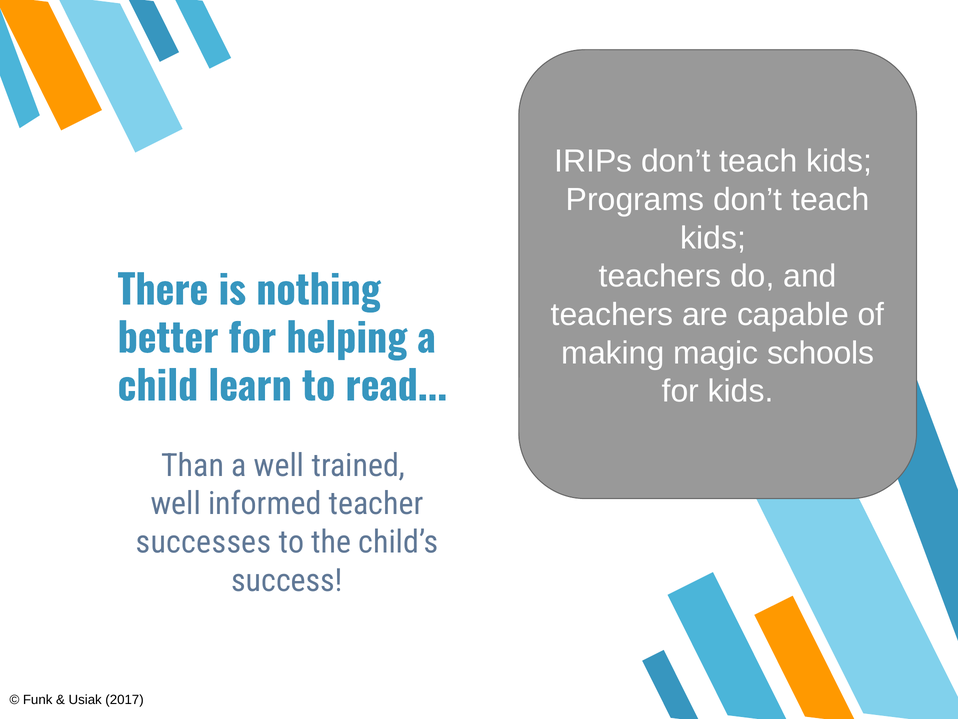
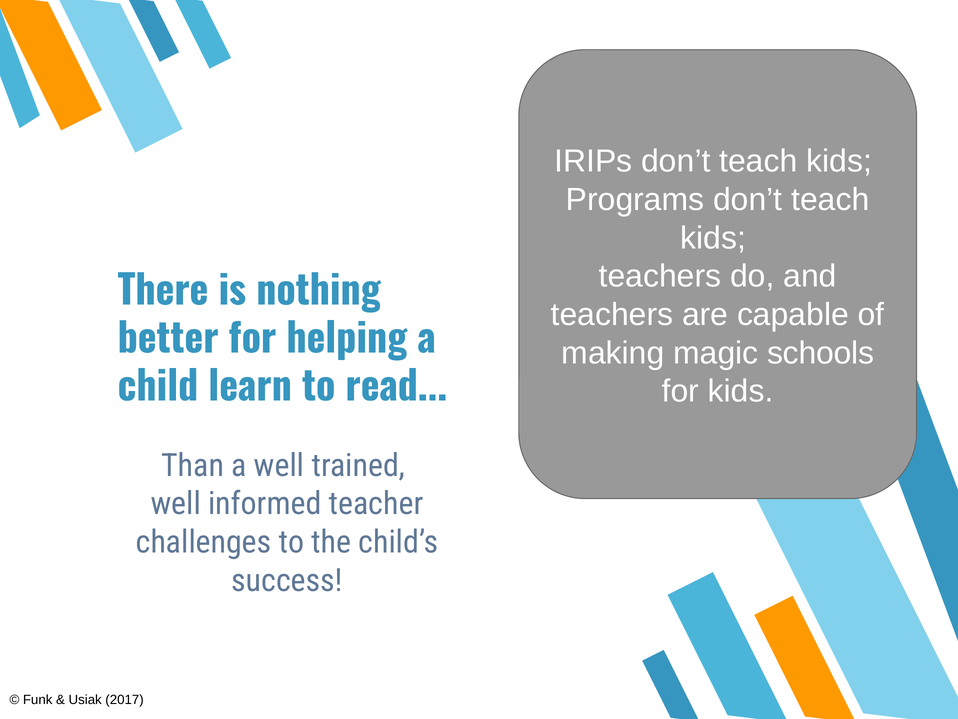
successes: successes -> challenges (204, 542)
